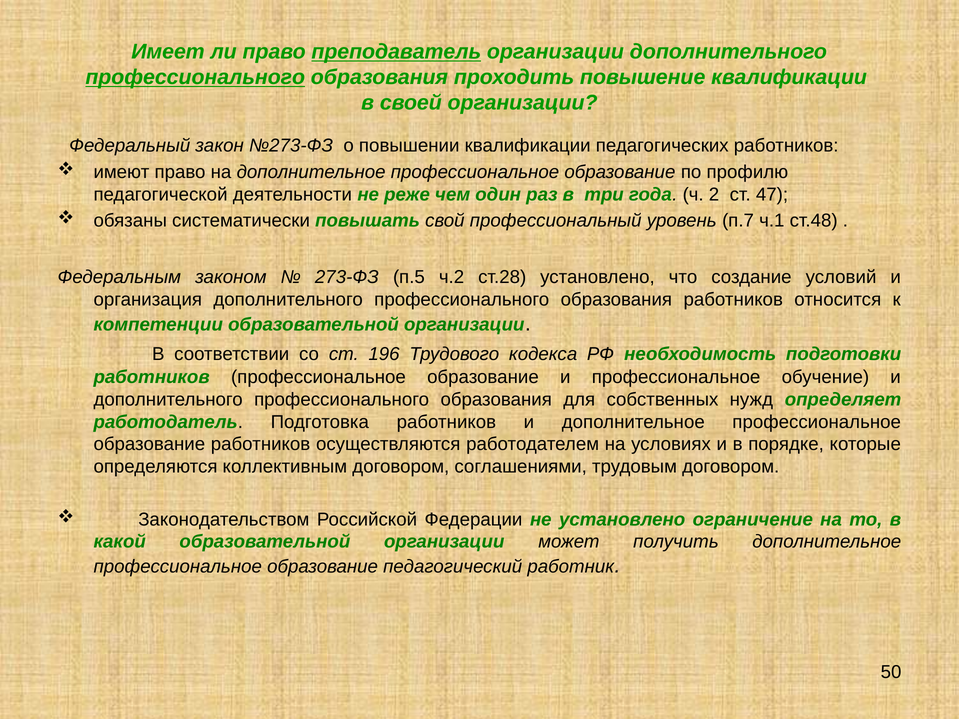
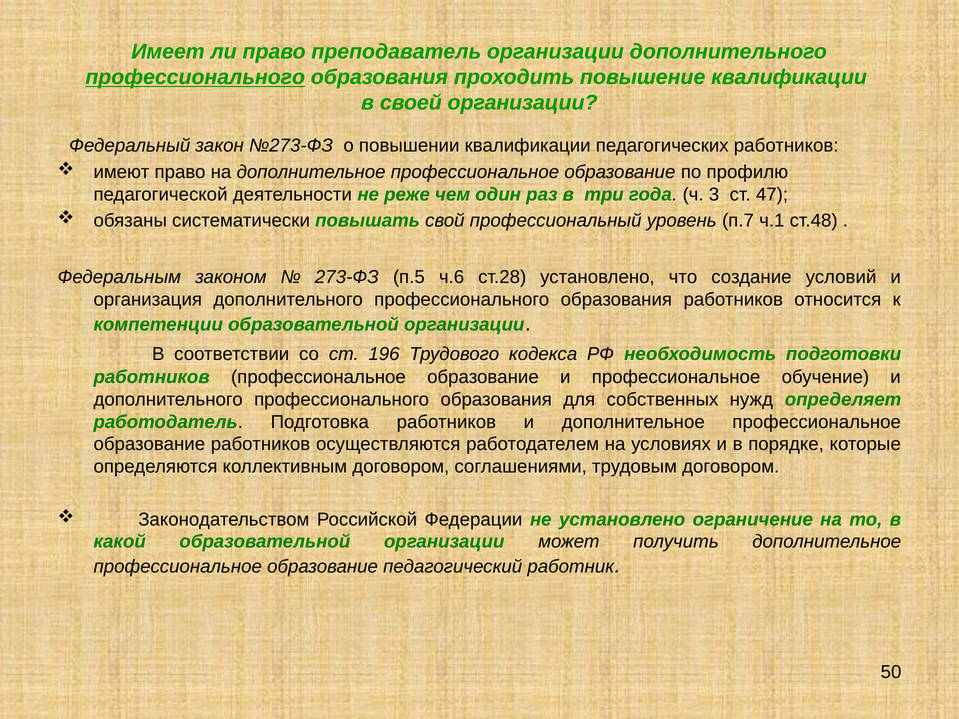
преподаватель underline: present -> none (396, 52)
2: 2 -> 3 (714, 194)
ч.2: ч.2 -> ч.6 (452, 277)
